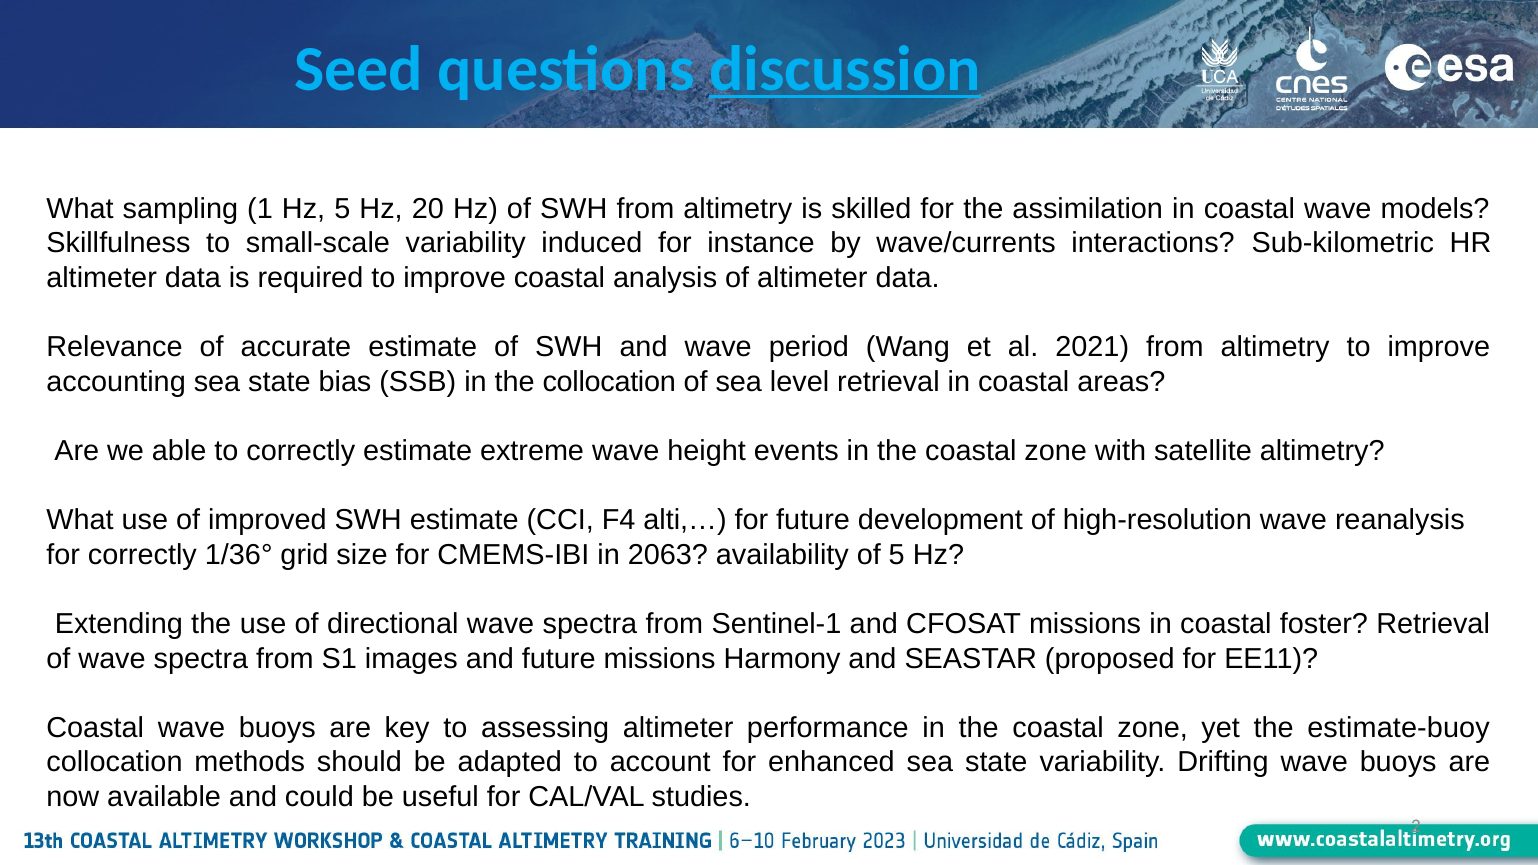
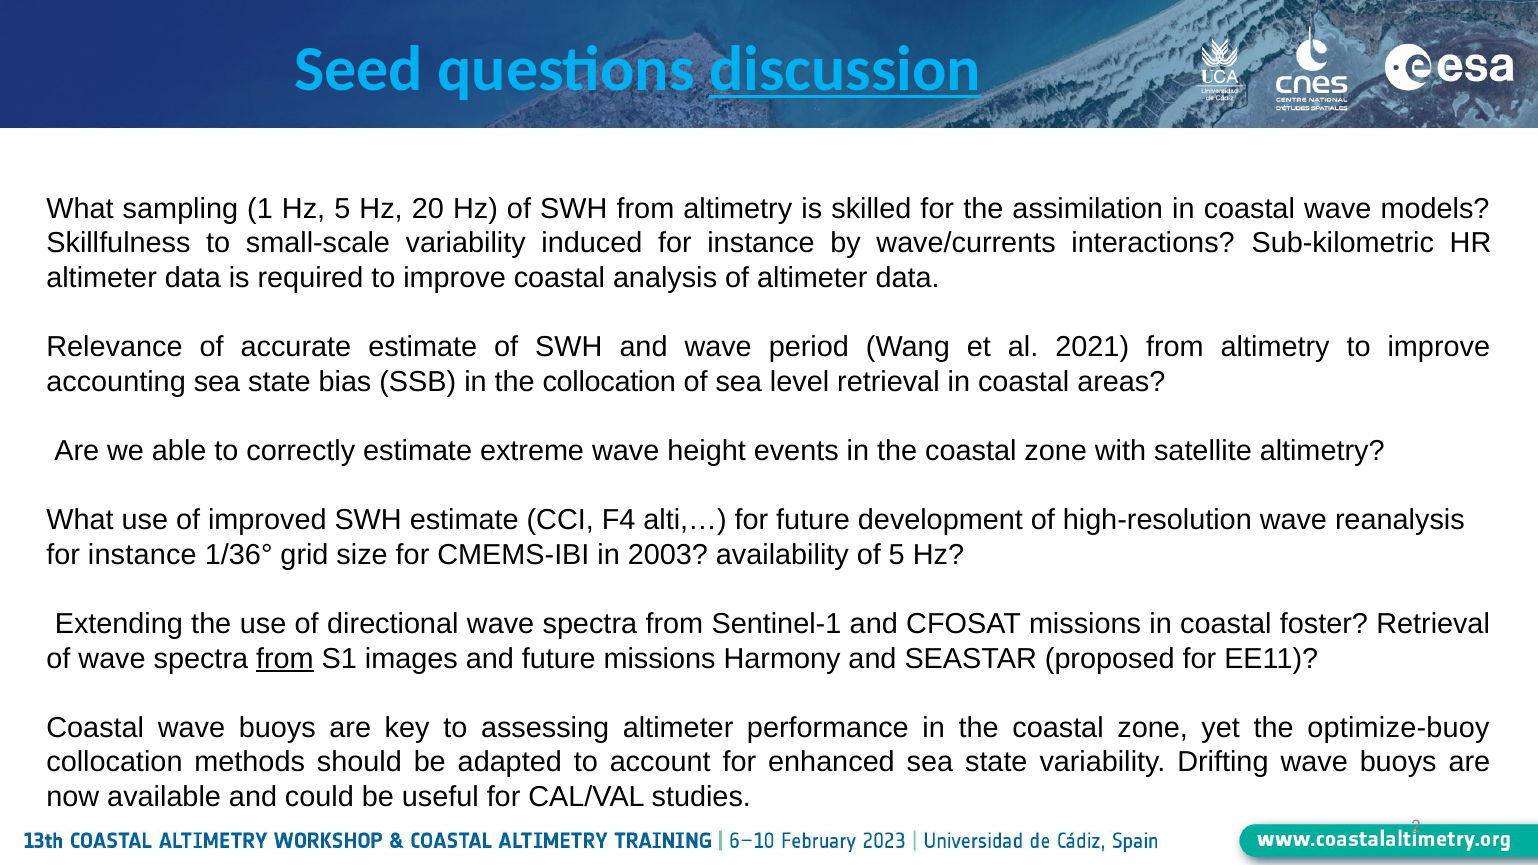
correctly: correctly -> instance (142, 555)
2063: 2063 -> 2003 (668, 555)
from underline: none -> present (285, 659)
estimate-buoy: estimate-buoy -> optimize-buoy (1398, 728)
